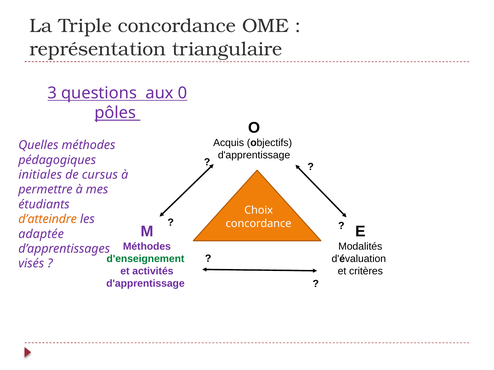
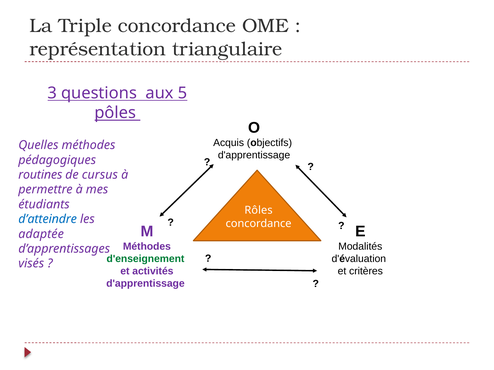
0: 0 -> 5 (183, 93)
initiales: initiales -> routines (40, 175)
Choix: Choix -> Rôles (259, 211)
d’atteindre colour: orange -> blue (48, 219)
